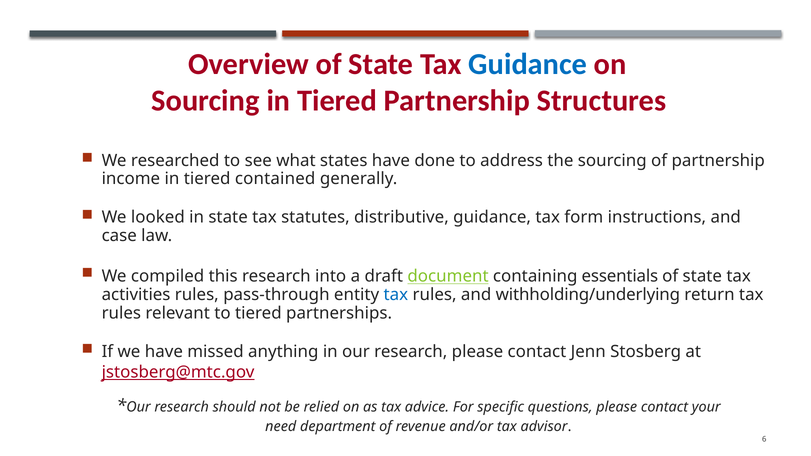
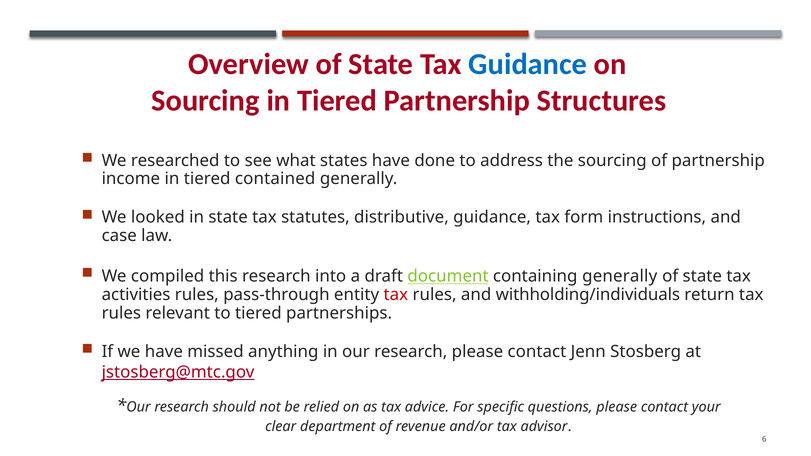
containing essentials: essentials -> generally (620, 276)
tax colour: blue -> red (396, 295)
withholding/underlying: withholding/underlying -> withholding/individuals (588, 295)
need: need -> clear (281, 427)
